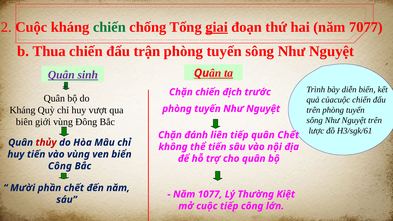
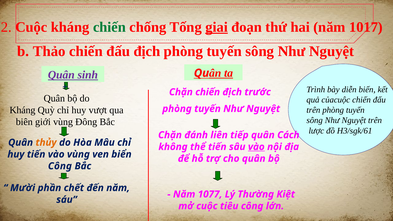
7077: 7077 -> 1017 (366, 27)
Thua: Thua -> Thảo (49, 51)
đấu trận: trận -> địch (147, 51)
quân Chết: Chết -> Cách (288, 135)
thủy colour: red -> orange (46, 143)
vào underline: none -> present (256, 147)
cuộc tiếp: tiếp -> tiêu (229, 206)
